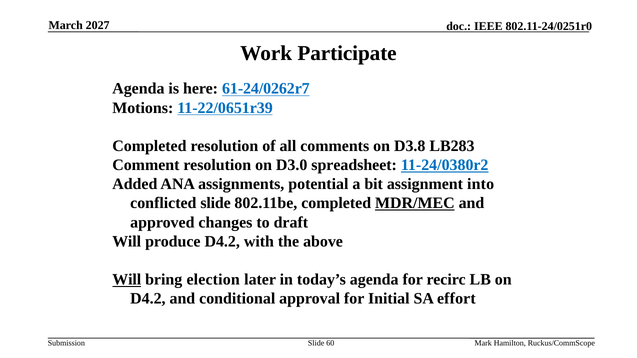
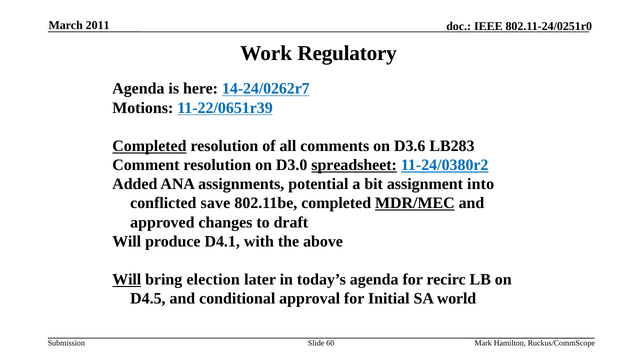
2027: 2027 -> 2011 (98, 25)
Participate: Participate -> Regulatory (347, 53)
61-24/0262r7: 61-24/0262r7 -> 14-24/0262r7 (266, 89)
Completed underline: none -> present (149, 146)
D3.8: D3.8 -> D3.6 (410, 146)
spreadsheet underline: none -> present (354, 165)
conflicted slide: slide -> save (215, 203)
produce D4.2: D4.2 -> D4.1 (222, 242)
D4.2: D4.2 -> D4.5 (148, 299)
effort: effort -> world (457, 299)
